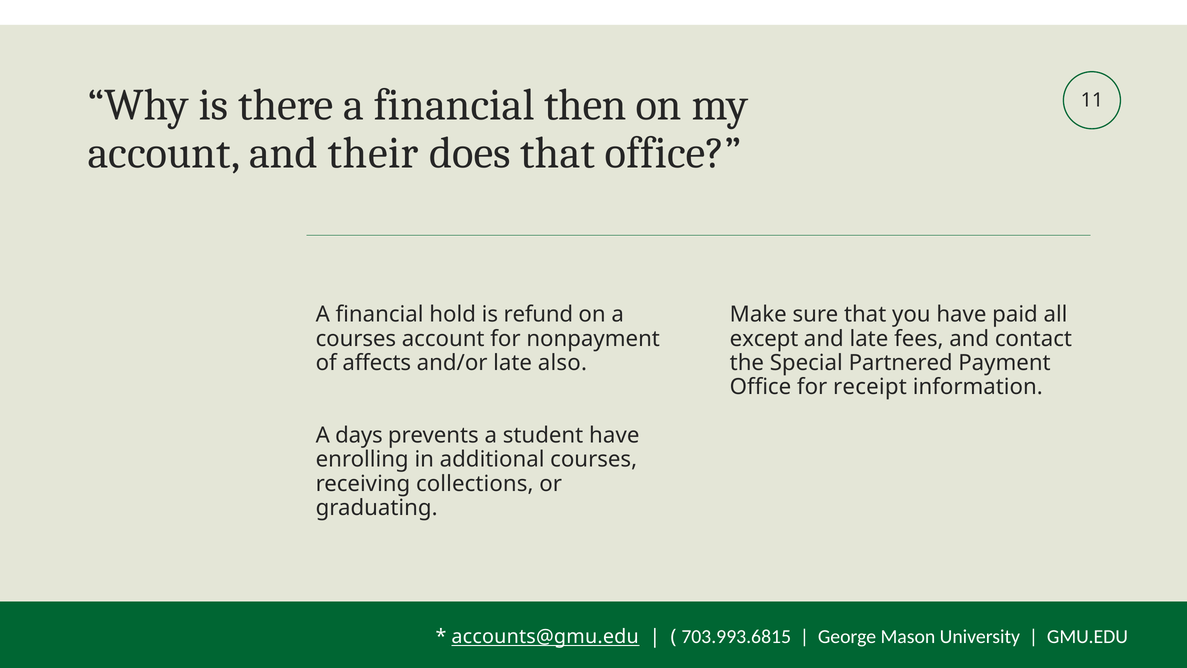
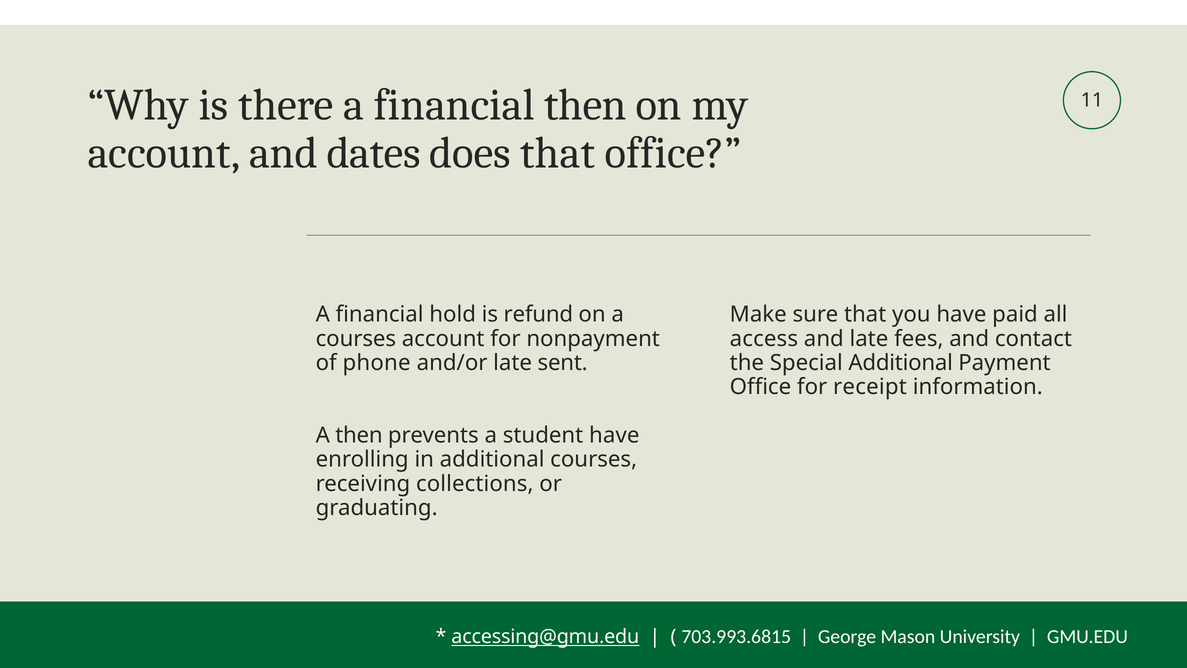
their: their -> dates (374, 153)
except: except -> access (764, 339)
affects: affects -> phone (377, 363)
also: also -> sent (563, 363)
Special Partnered: Partnered -> Additional (901, 363)
A days: days -> then (359, 435)
accounts@gmu.edu: accounts@gmu.edu -> accessing@gmu.edu (545, 636)
